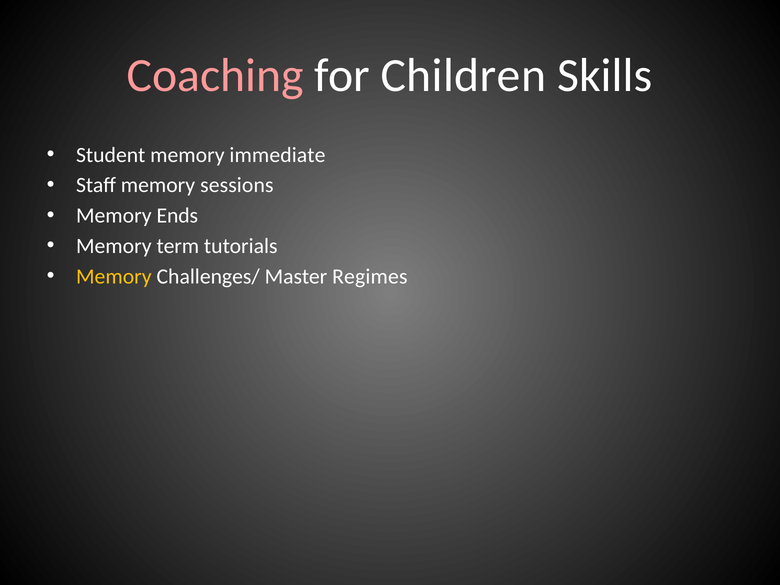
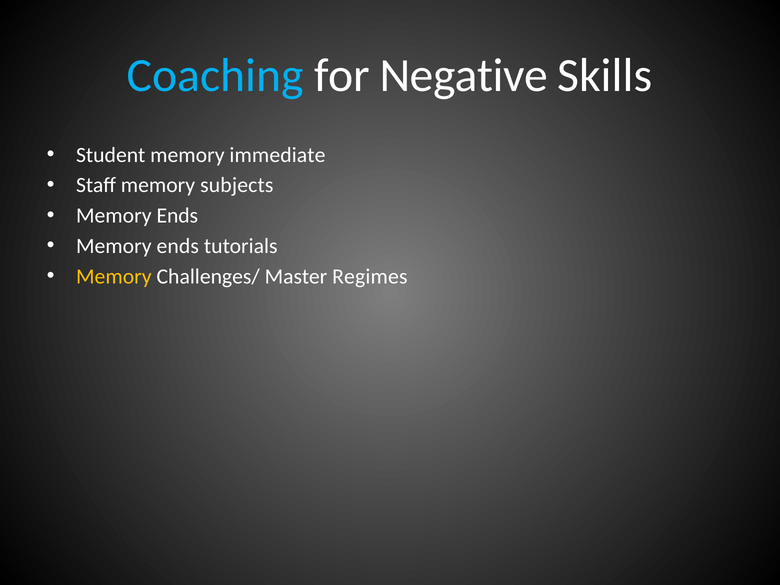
Coaching colour: pink -> light blue (215, 76)
Children: Children -> Negative (464, 76)
sessions: sessions -> subjects (237, 185)
term: term -> ends (178, 246)
